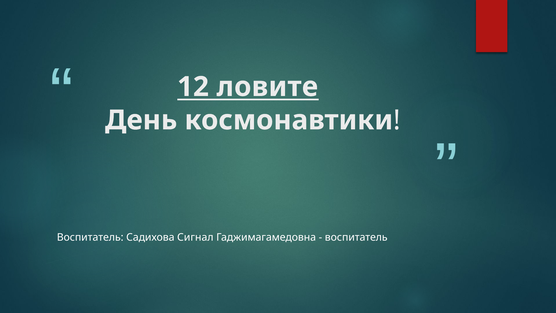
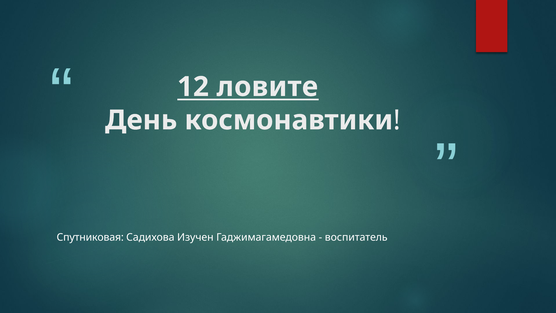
Воспитатель: Воспитатель -> Спутниковая (90, 237)
Сигнал: Сигнал -> Изучен (195, 237)
